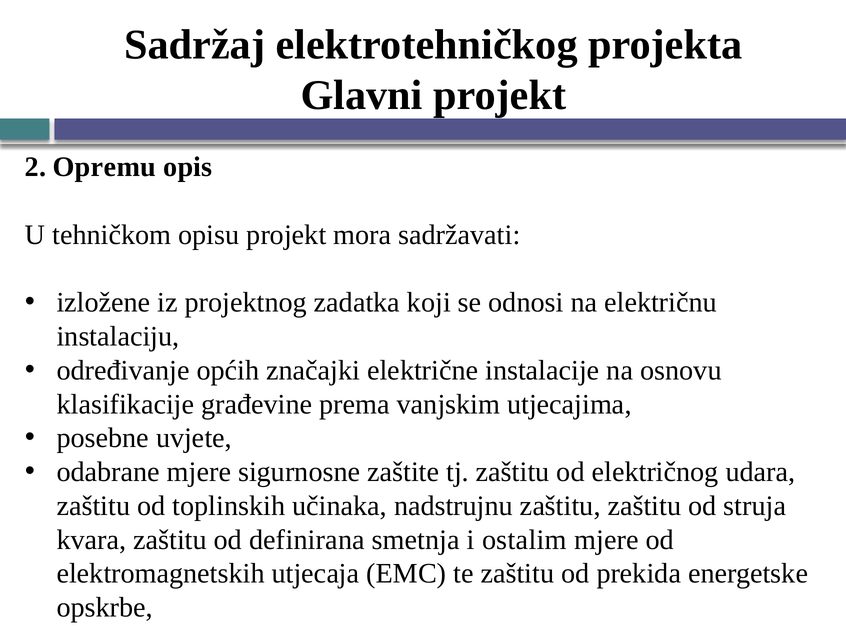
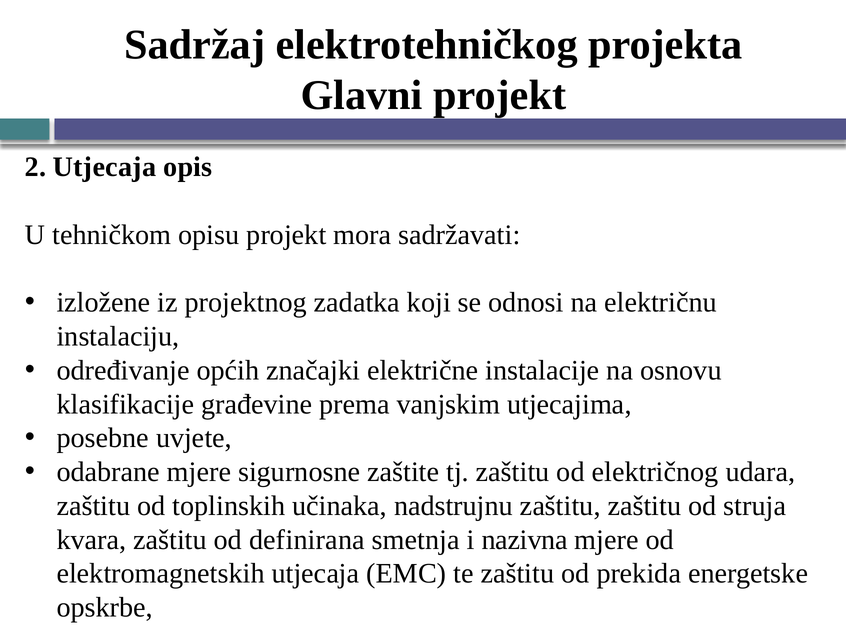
2 Opremu: Opremu -> Utjecaja (104, 167)
ostalim: ostalim -> nazivna (525, 539)
